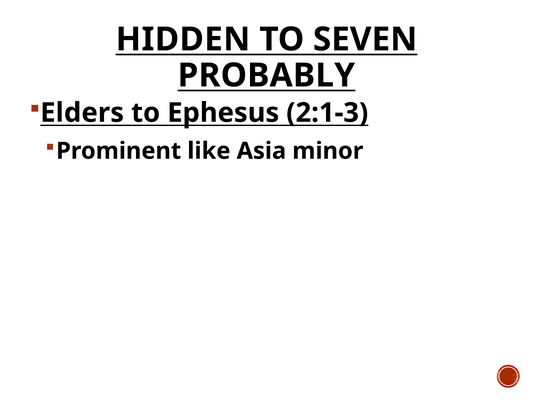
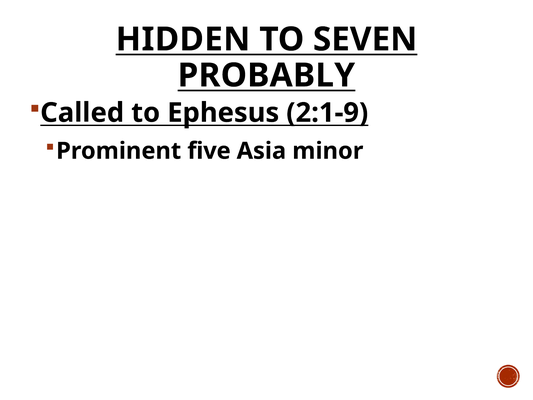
Elders: Elders -> Called (82, 113)
2:1-3: 2:1-3 -> 2:1-9 (327, 113)
like: like -> five (209, 151)
